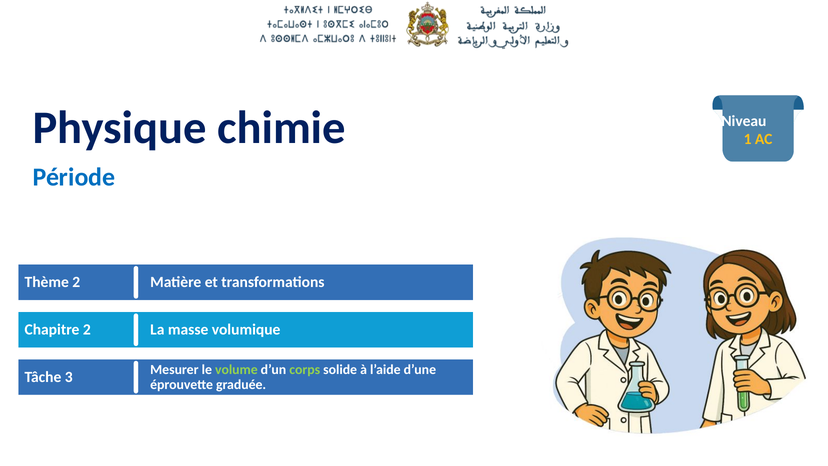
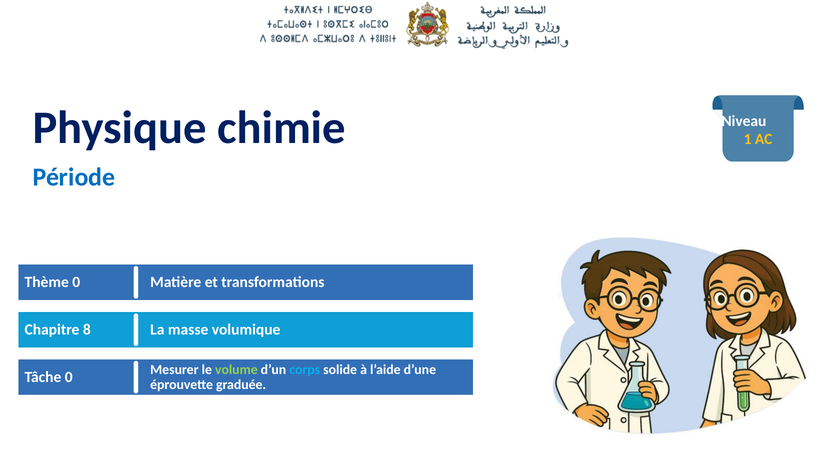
Thème 2: 2 -> 0 (76, 282)
Chapitre 2: 2 -> 8 (87, 329)
Tâche 3: 3 -> 0 (69, 377)
corps colour: light green -> light blue (305, 370)
